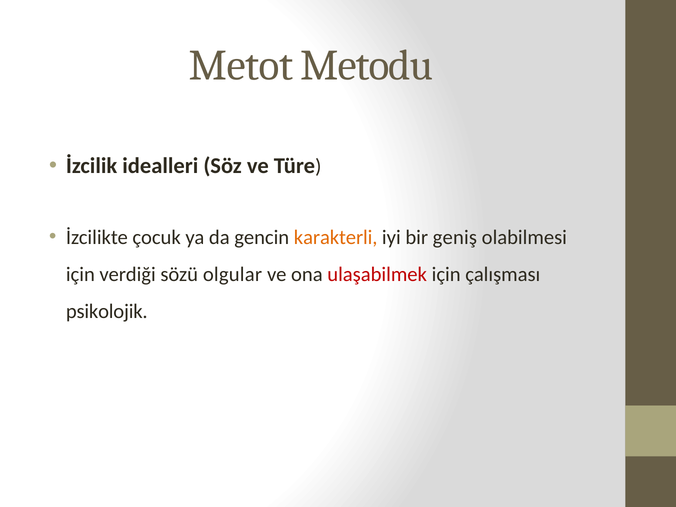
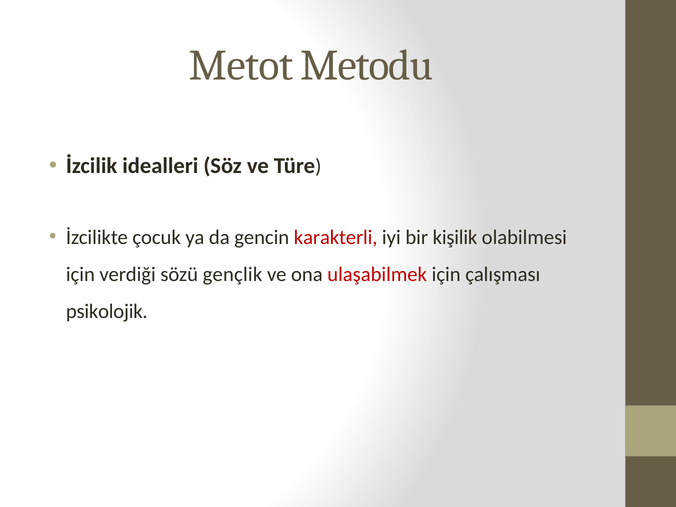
karakterli colour: orange -> red (336, 237)
geniş: geniş -> kişilik (455, 237)
olgular: olgular -> gençlik (232, 274)
